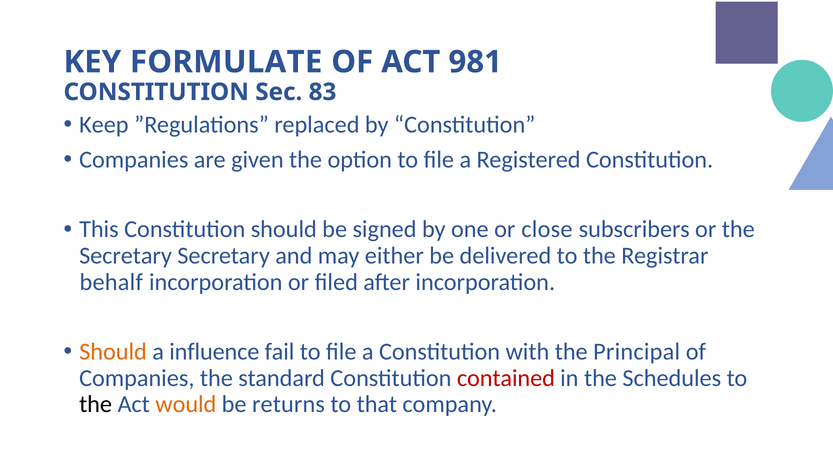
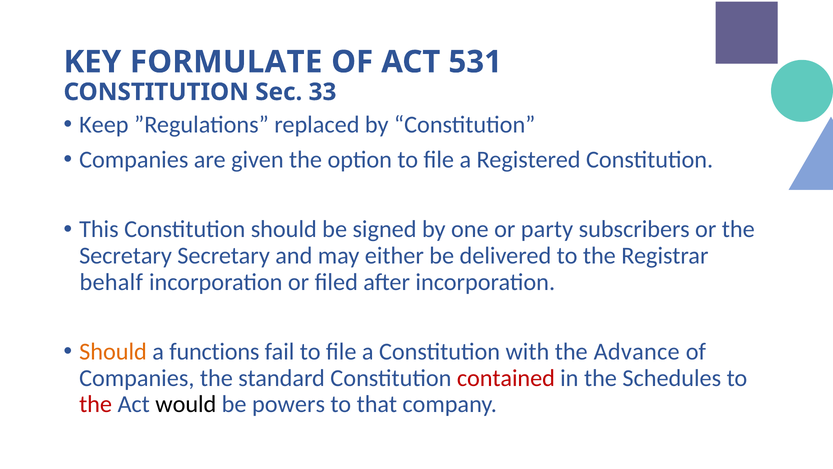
981: 981 -> 531 (475, 62)
83: 83 -> 33 (323, 92)
close: close -> party (547, 229)
influence: influence -> functions (214, 352)
Principal: Principal -> Advance (637, 352)
the colour: black -> red (96, 404)
would colour: orange -> black (186, 404)
returns: returns -> powers (289, 404)
